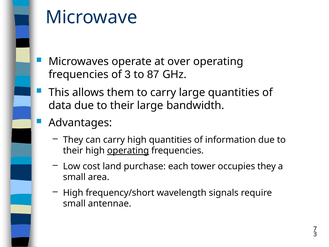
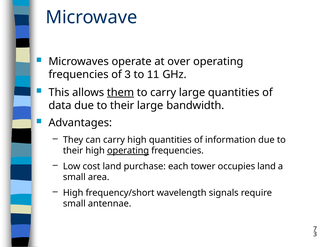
87: 87 -> 11 (153, 74)
them underline: none -> present (120, 92)
occupies they: they -> land (267, 166)
